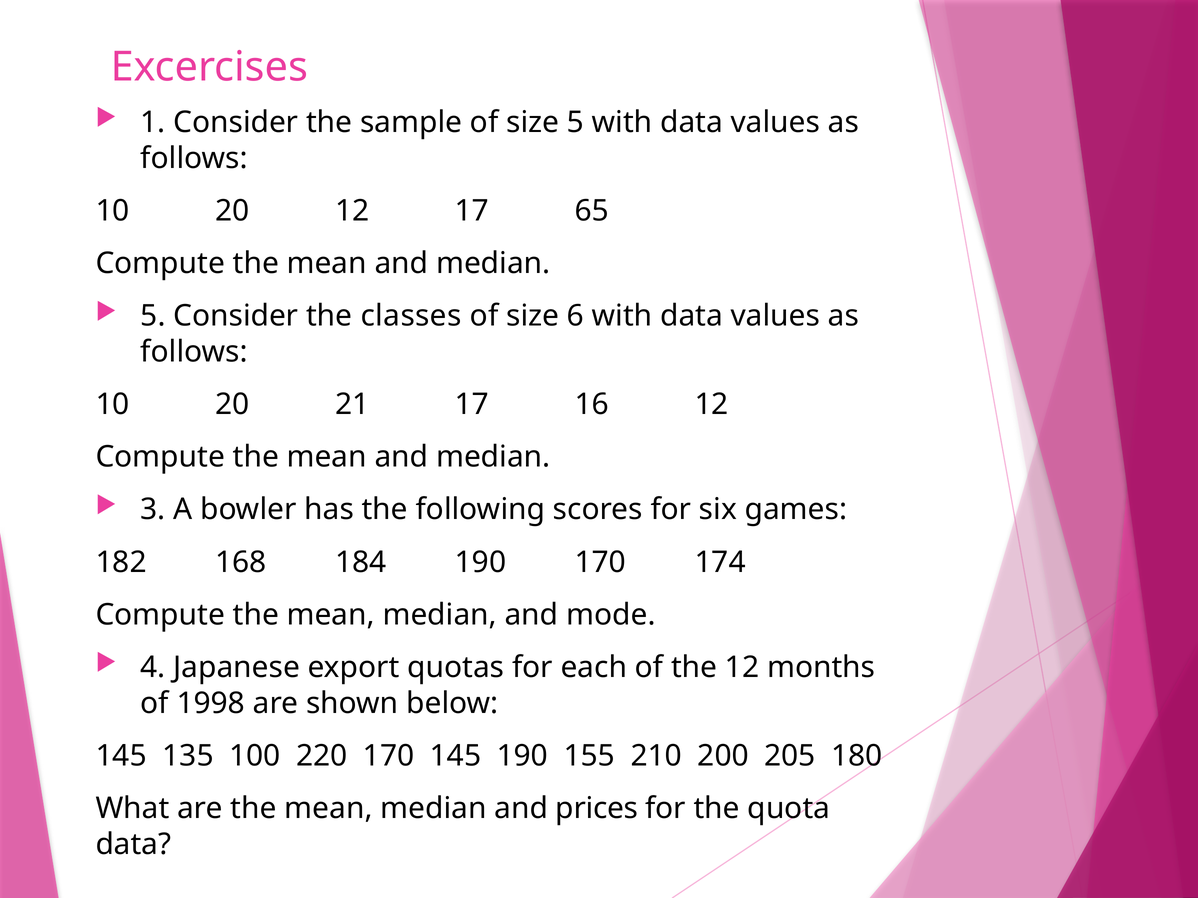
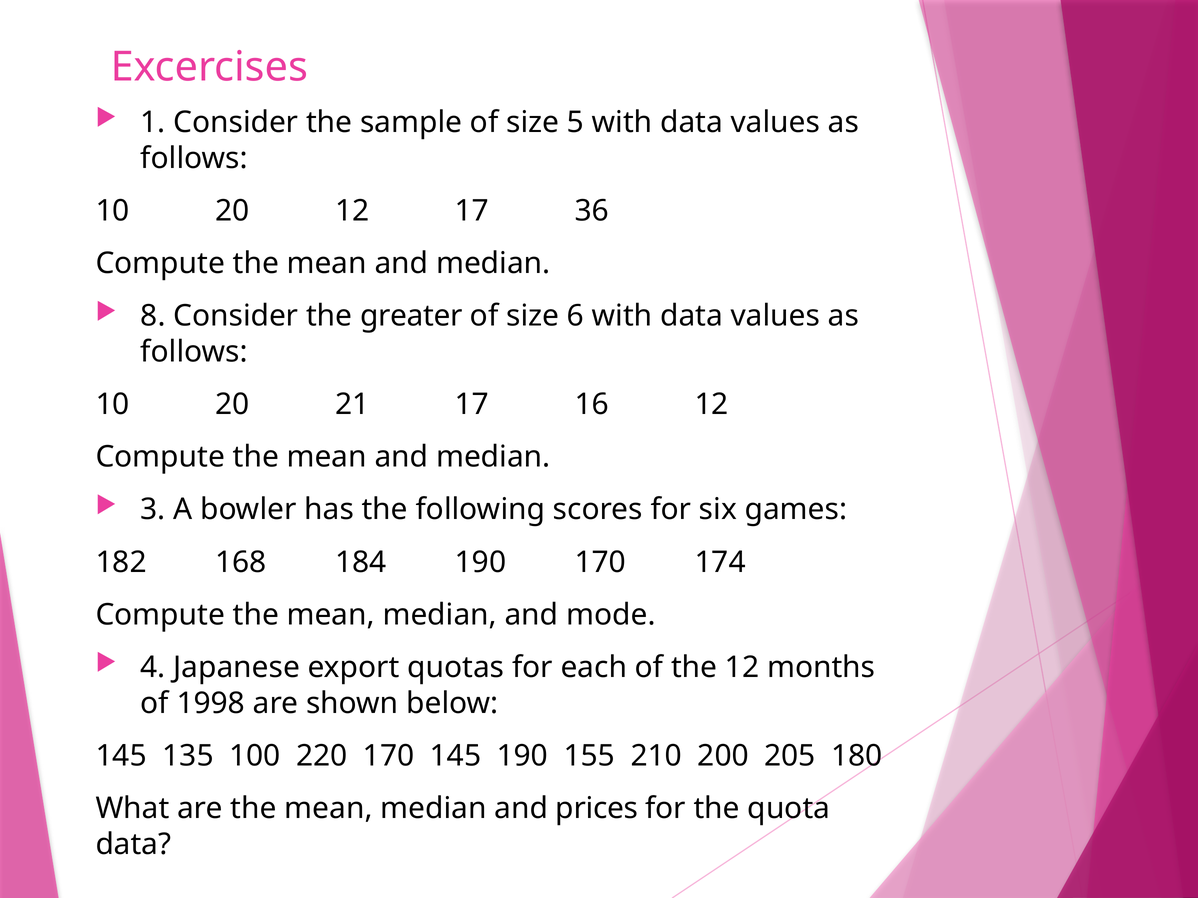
65: 65 -> 36 (592, 211)
5: 5 -> 8 (153, 316)
classes: classes -> greater (411, 316)
